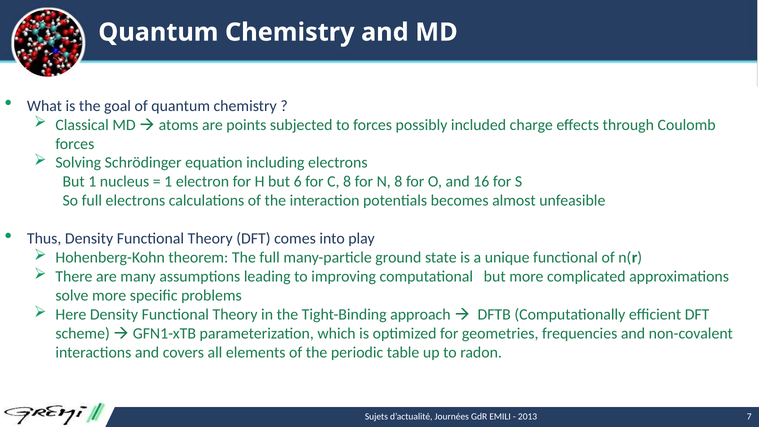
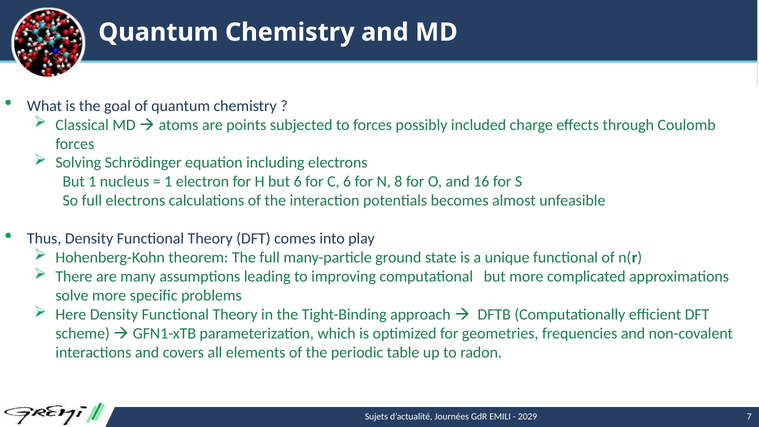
C 8: 8 -> 6 (347, 182)
2013: 2013 -> 2029 (528, 417)
